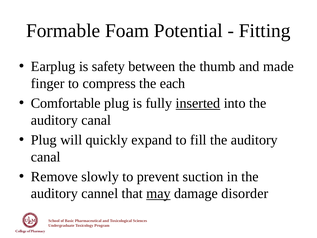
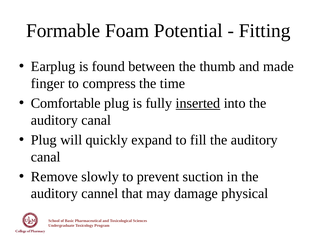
safety: safety -> found (108, 67)
each: each -> time (173, 83)
may underline: present -> none (158, 193)
disorder: disorder -> physical (245, 193)
